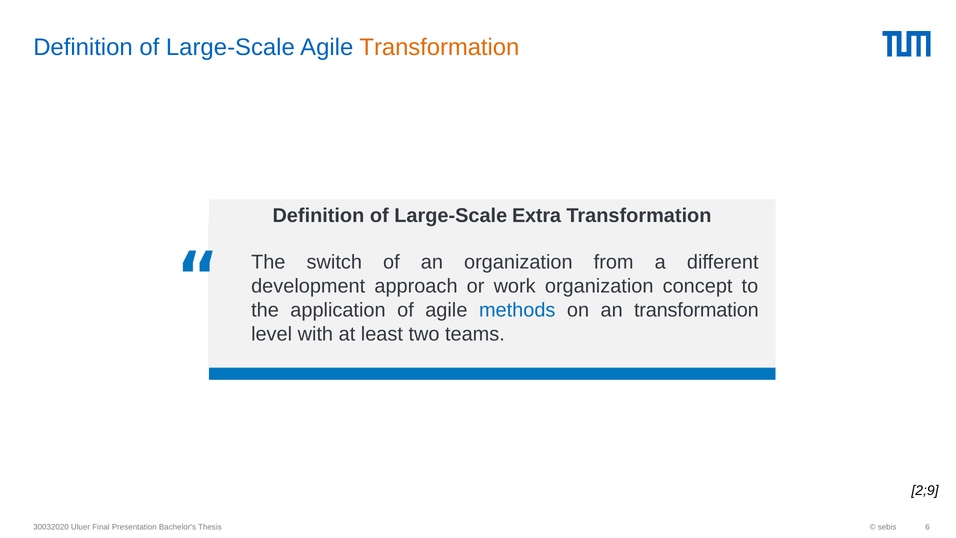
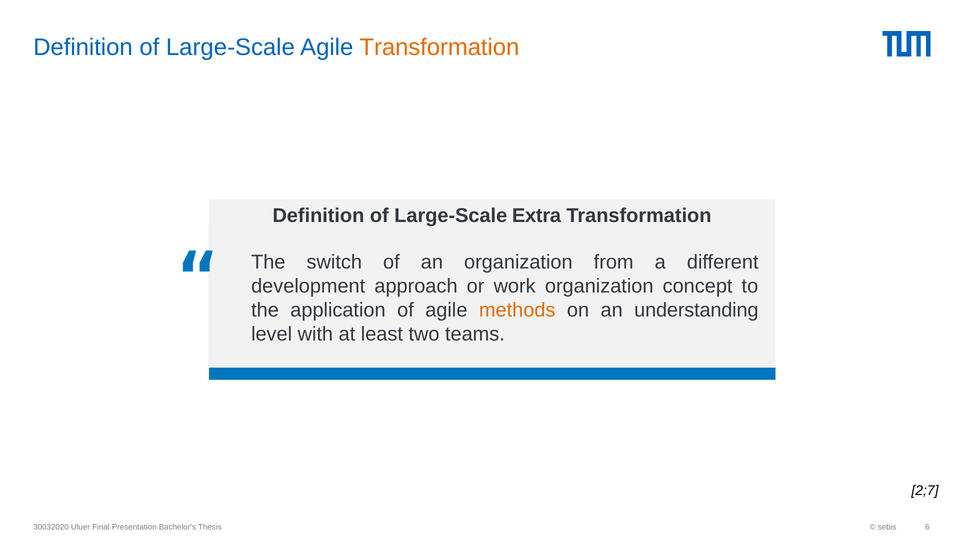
methods colour: blue -> orange (517, 310)
an transformation: transformation -> understanding (696, 310)
2;9: 2;9 -> 2;7 (925, 491)
